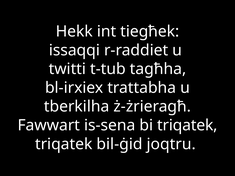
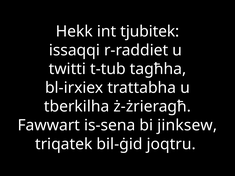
tiegħek: tiegħek -> tjubitek (150, 31)
bi triqatek: triqatek -> jinksew (187, 125)
